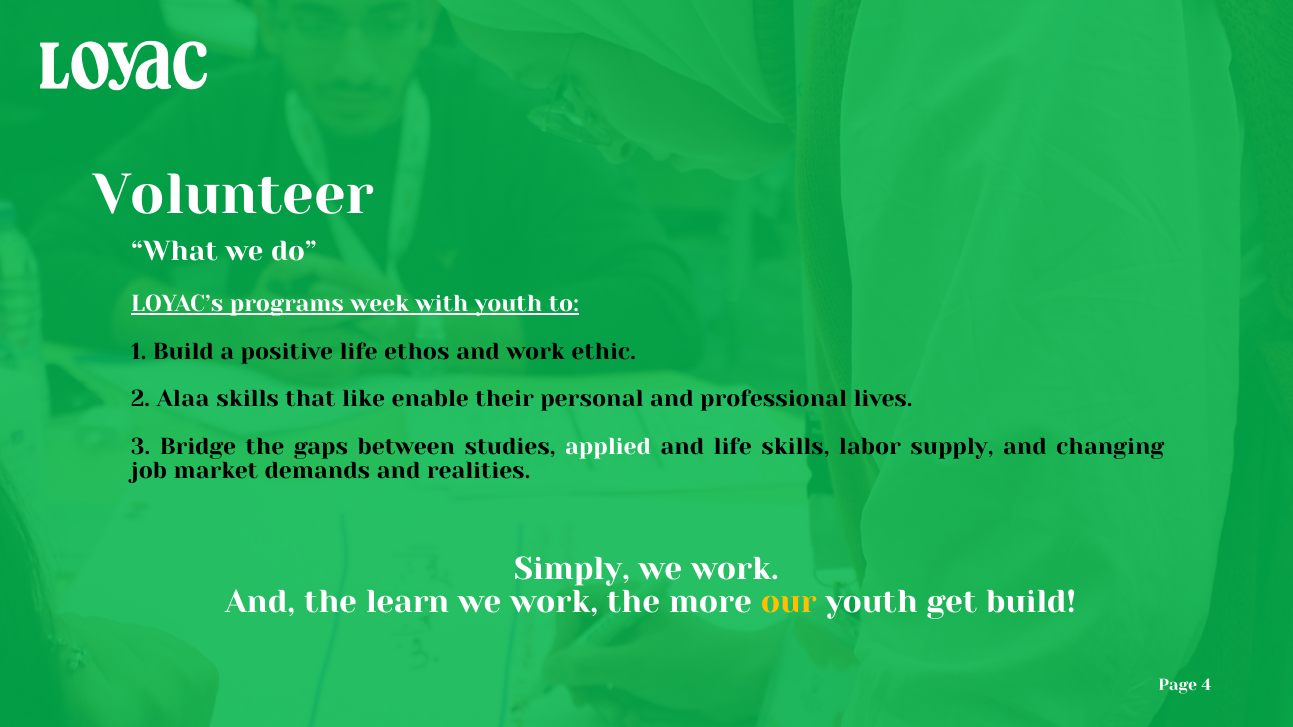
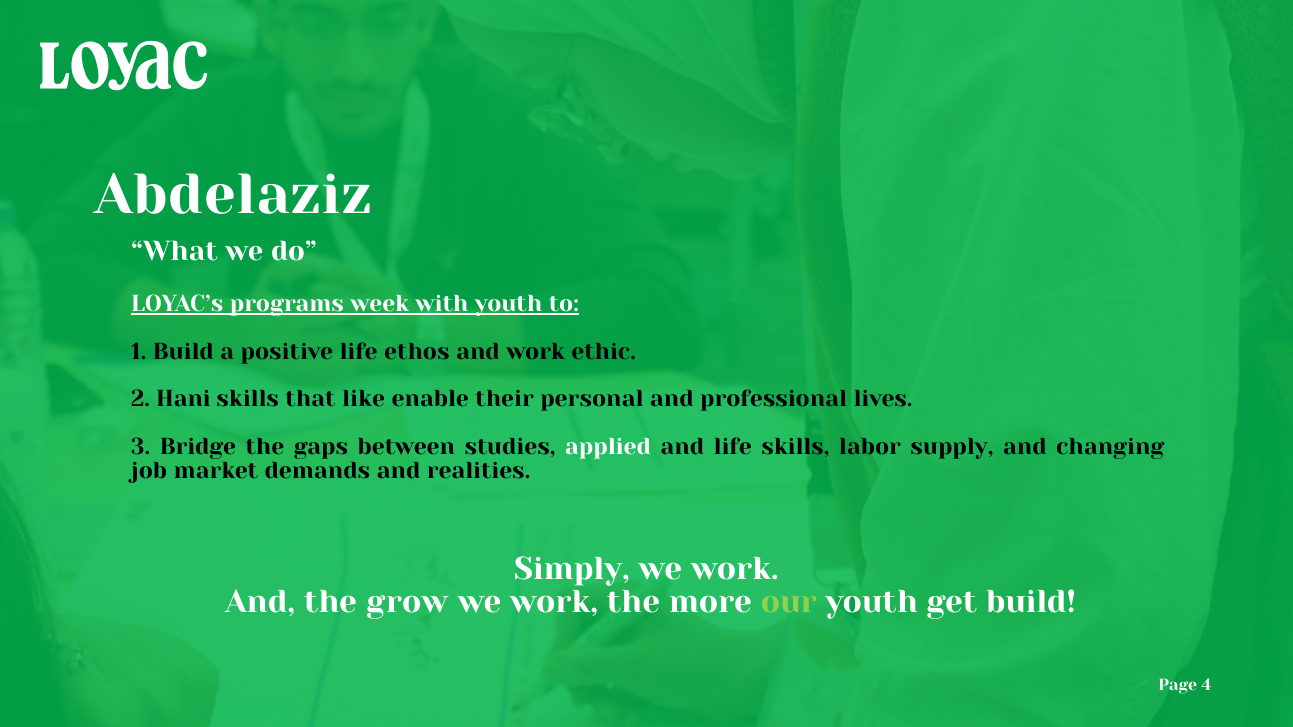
Volunteer: Volunteer -> Abdelaziz (233, 195)
Alaa: Alaa -> Hani (183, 399)
learn: learn -> grow (407, 602)
our colour: yellow -> light green (789, 602)
